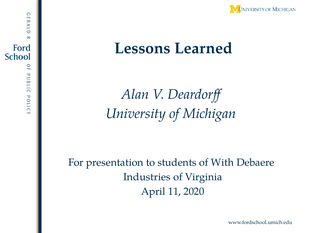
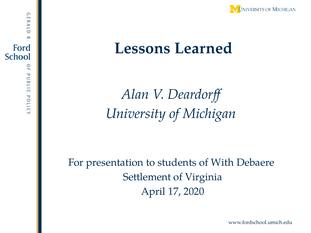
Industries: Industries -> Settlement (147, 177)
11: 11 -> 17 (175, 192)
